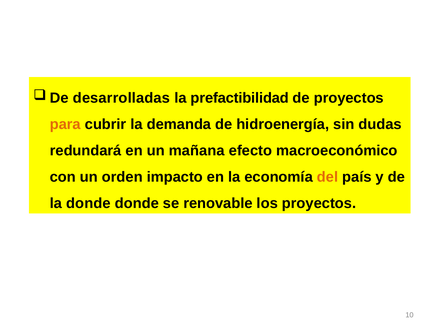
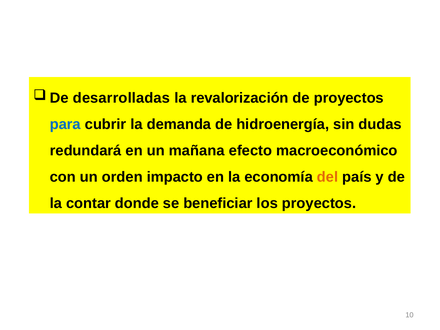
prefactibilidad: prefactibilidad -> revalorización (240, 98)
para colour: orange -> blue (65, 124)
la donde: donde -> contar (89, 203)
renovable: renovable -> beneficiar (218, 203)
